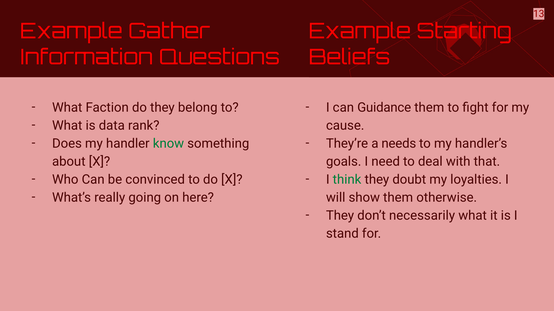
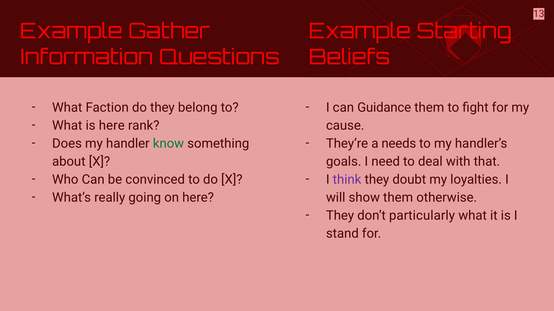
is data: data -> here (112, 126)
think colour: green -> purple (347, 180)
necessarily: necessarily -> particularly (422, 216)
